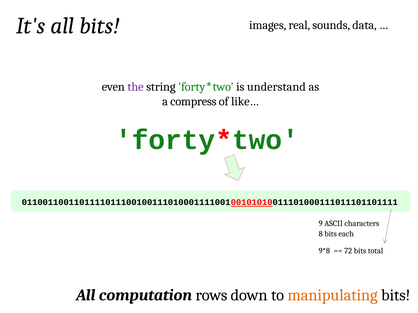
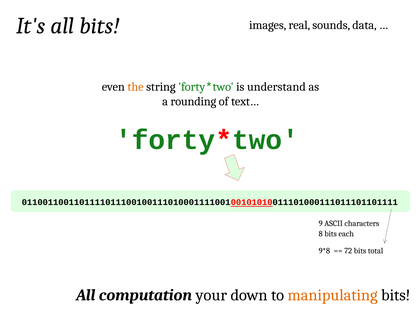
the colour: purple -> orange (136, 87)
compress: compress -> rounding (193, 101)
like…: like… -> text… (245, 101)
rows: rows -> your (211, 296)
